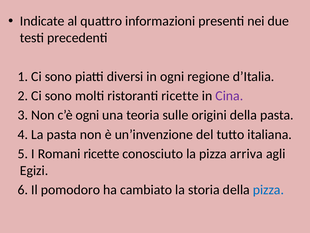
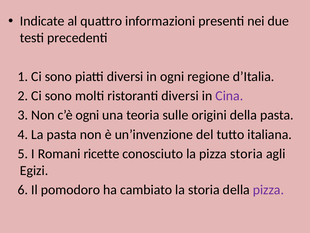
ristoranti ricette: ricette -> diversi (180, 96)
pizza arriva: arriva -> storia (246, 154)
pizza colour: blue -> purple (268, 189)
